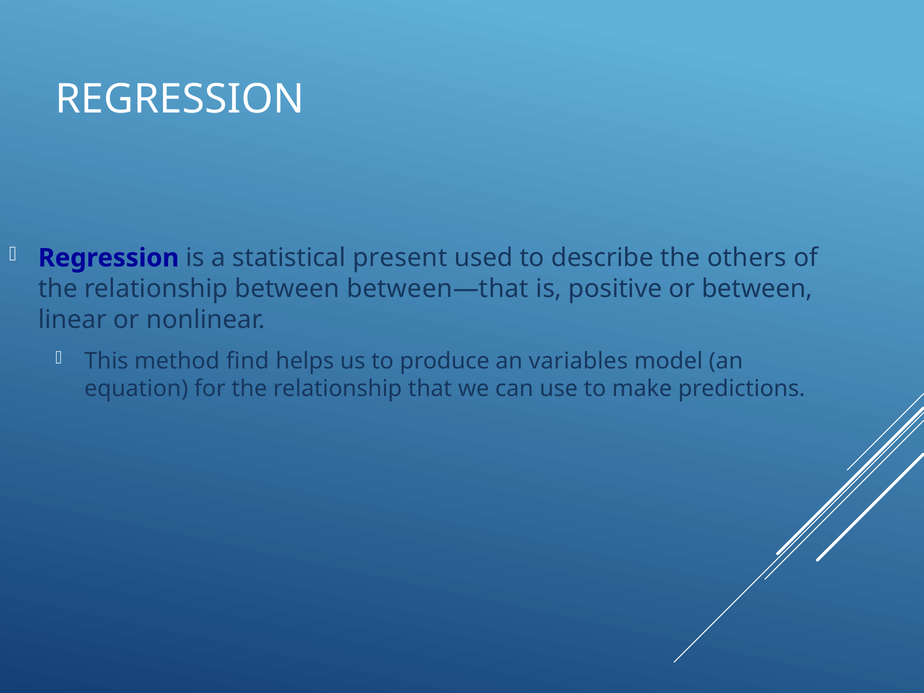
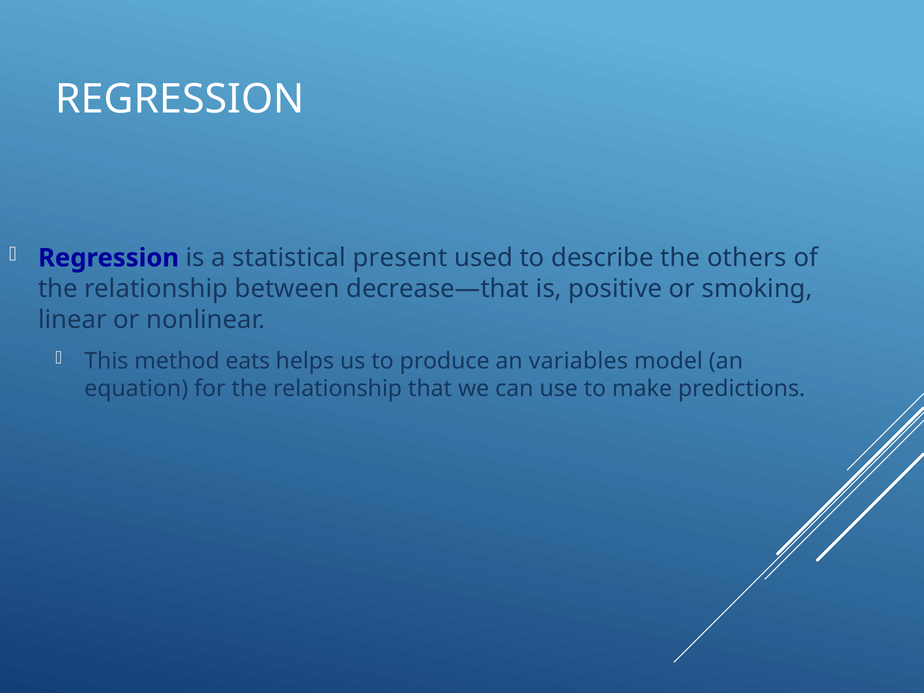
between—that: between—that -> decrease—that (438, 289)
or between: between -> smoking (757, 289)
find: find -> eats (248, 361)
